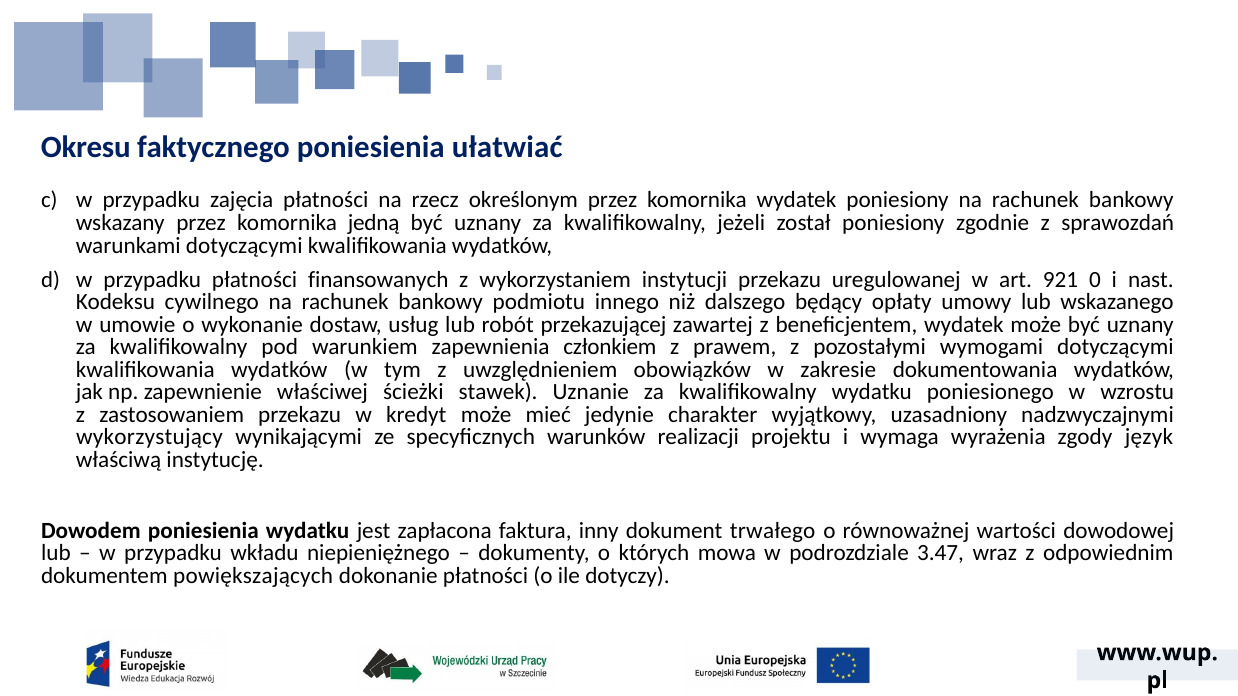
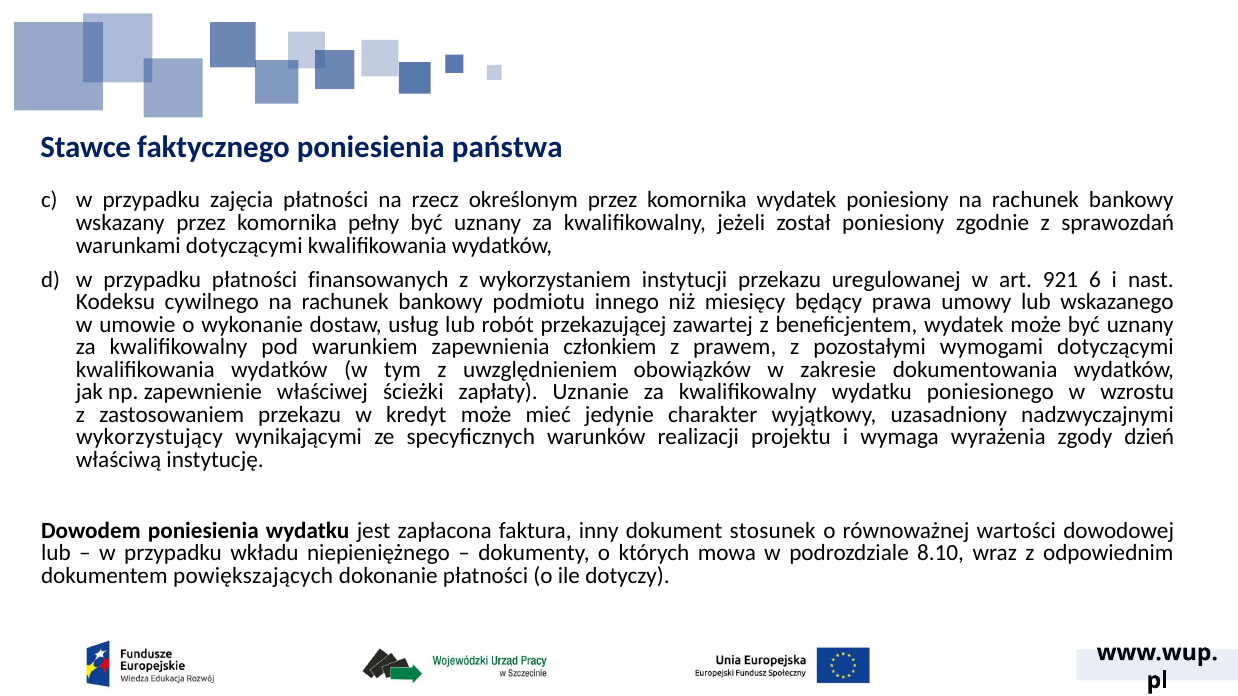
Okresu: Okresu -> Stawce (86, 148)
ułatwiać: ułatwiać -> państwa (507, 148)
jedną: jedną -> pełny (374, 223)
0: 0 -> 6 (1095, 280)
dalszego: dalszego -> miesięcy (745, 302)
opłaty: opłaty -> prawa (902, 302)
stawek: stawek -> zapłaty (498, 392)
język: język -> dzień (1149, 438)
trwałego: trwałego -> stosunek (773, 531)
3.47: 3.47 -> 8.10 (941, 553)
